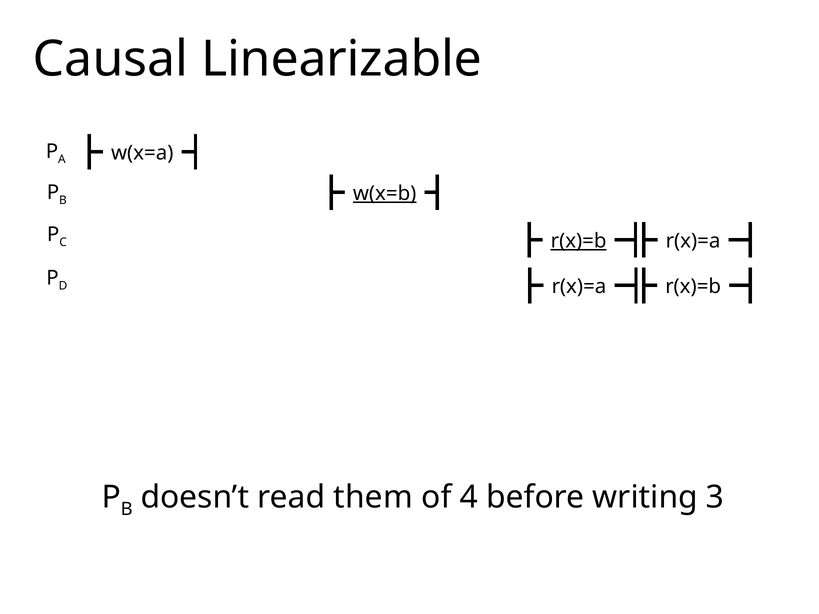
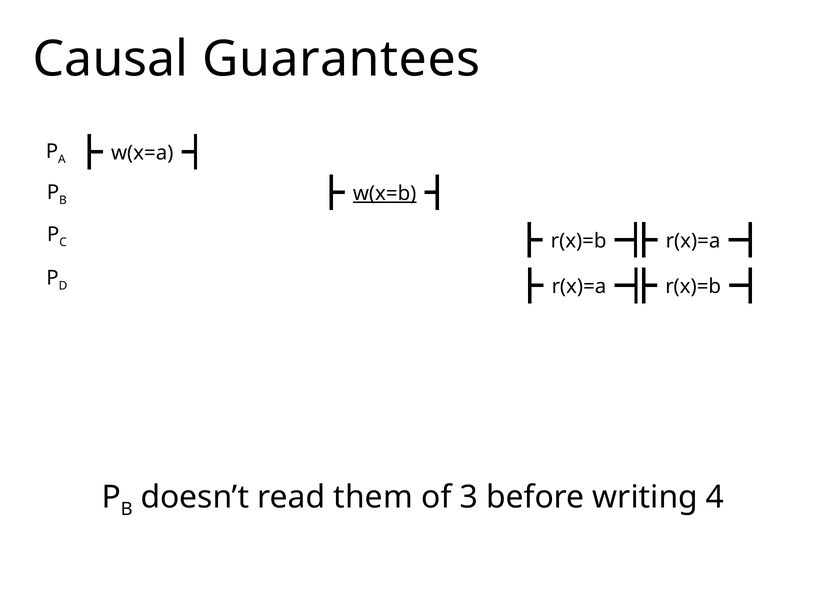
Linearizable: Linearizable -> Guarantees (341, 59)
r(x)=b underline: present -> none (579, 241)
4: 4 -> 3 (469, 497)
3: 3 -> 4 (715, 497)
